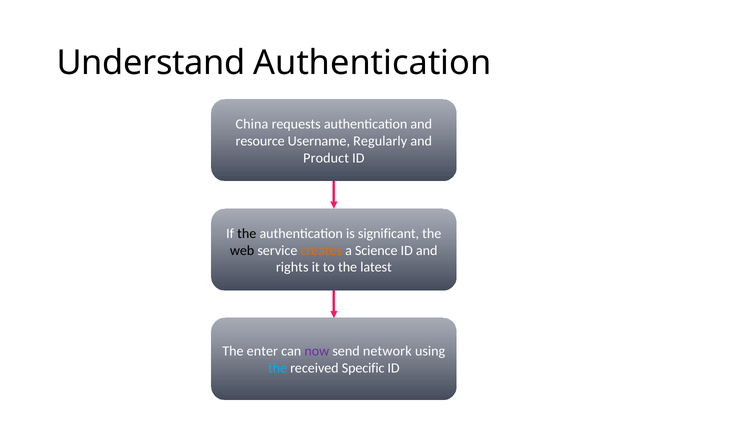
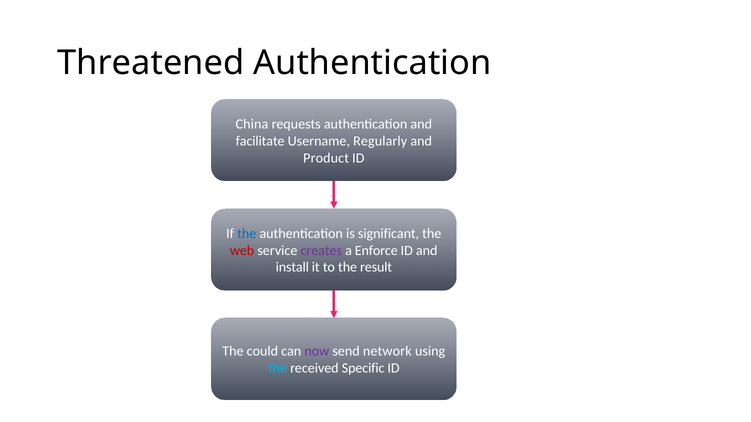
Understand: Understand -> Threatened (151, 63)
resource: resource -> facilitate (260, 141)
the colour: black -> blue (247, 234)
web colour: black -> red (242, 251)
creates colour: orange -> purple (321, 251)
Science: Science -> Enforce (376, 251)
rights: rights -> install (292, 268)
latest: latest -> result (376, 268)
enter: enter -> could (262, 352)
